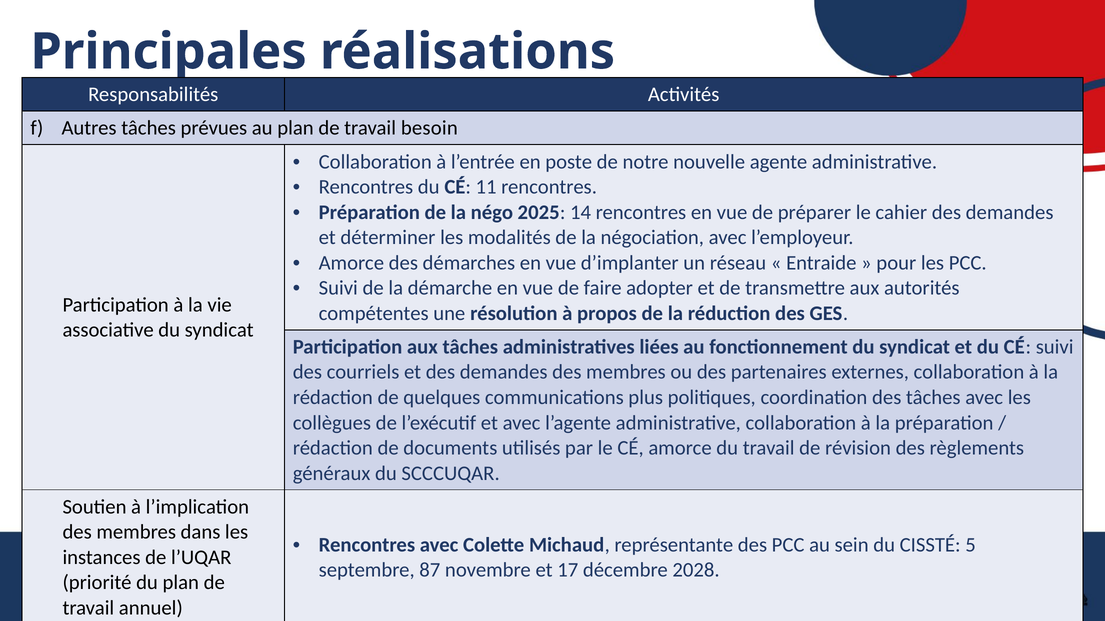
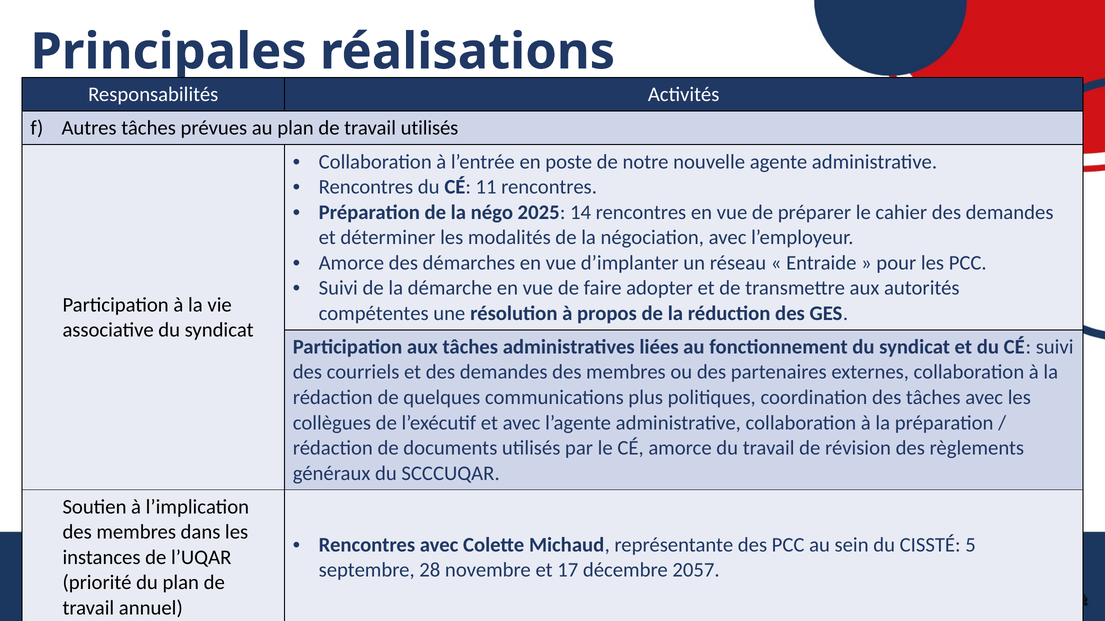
travail besoin: besoin -> utilisés (429, 128)
87: 87 -> 28 (430, 570)
2028: 2028 -> 2057 (696, 570)
